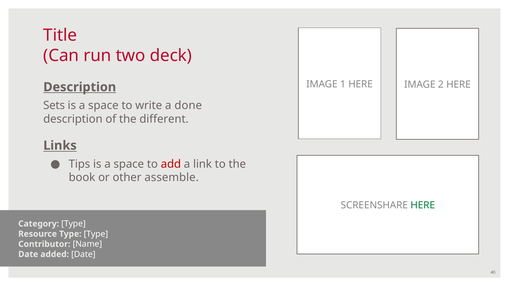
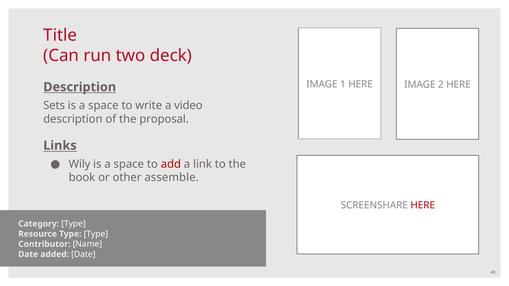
done: done -> video (188, 106)
different: different -> proposal (164, 119)
Tips: Tips -> Wily (80, 164)
HERE colour: green -> red (423, 206)
